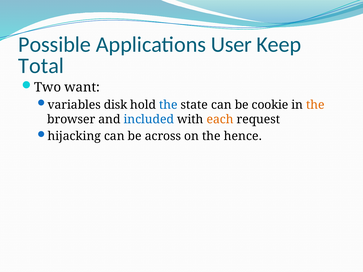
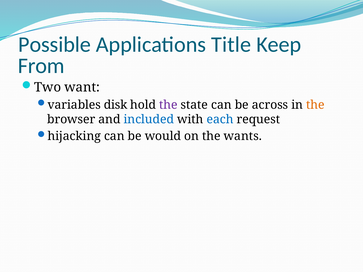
User: User -> Title (231, 45)
Total: Total -> From (41, 66)
the colour: blue -> purple (168, 105)
cookie: cookie -> across (270, 105)
each colour: orange -> blue (220, 119)
across: across -> would (163, 136)
hence: hence -> wants (243, 136)
